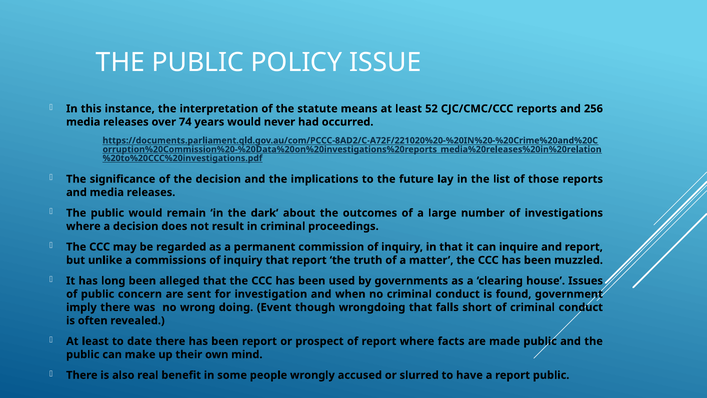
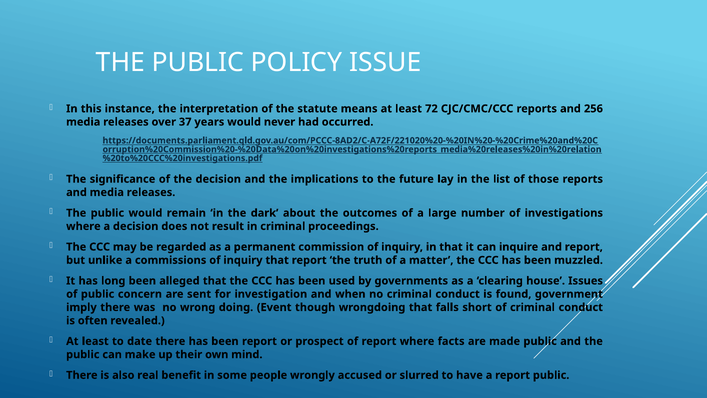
52: 52 -> 72 (431, 109)
74: 74 -> 37 (185, 122)
